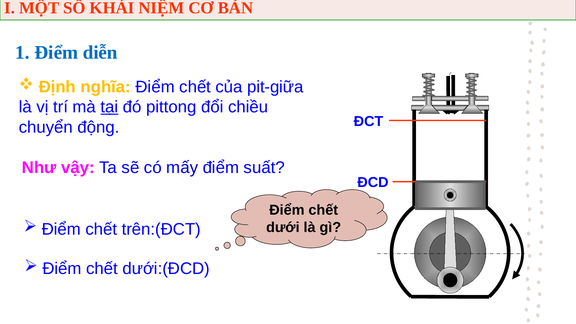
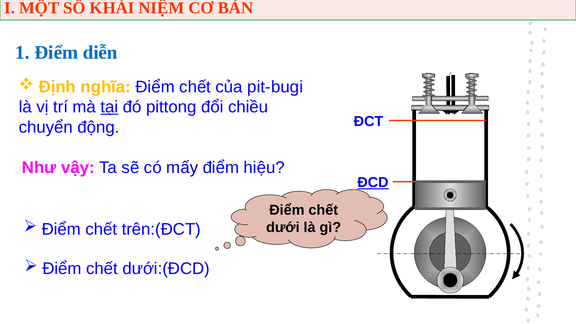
pit-giữa: pit-giữa -> pit-bugi (275, 87)
suất: suất -> hiệu (264, 168)
ĐCD underline: none -> present (373, 183)
